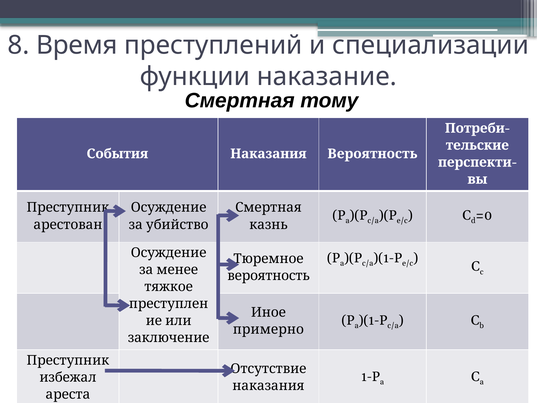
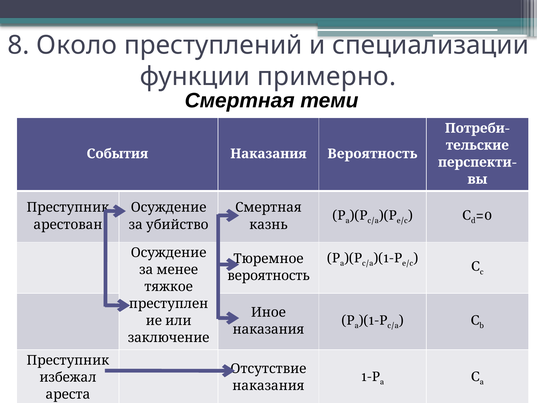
Время: Время -> Около (77, 45)
наказание: наказание -> примерно (327, 77)
тому: тому -> теми (329, 101)
примерно: примерно -> наказания (268, 329)
